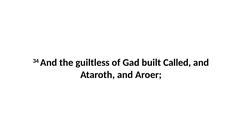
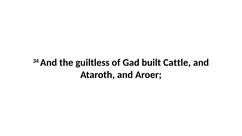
Called: Called -> Cattle (177, 63)
